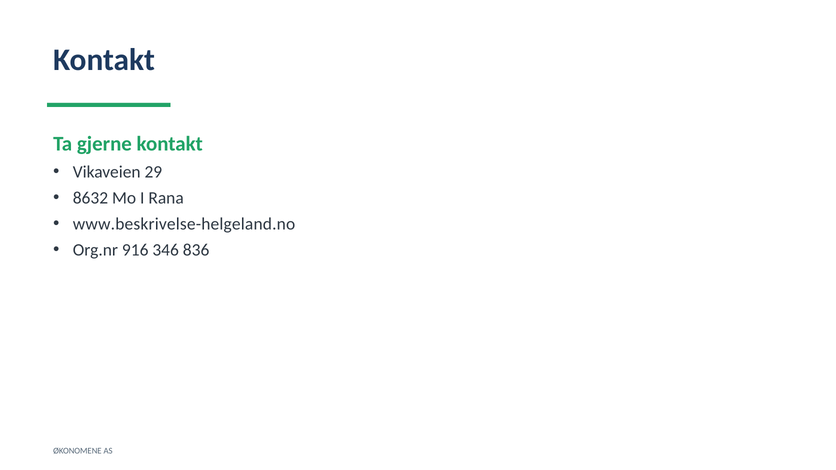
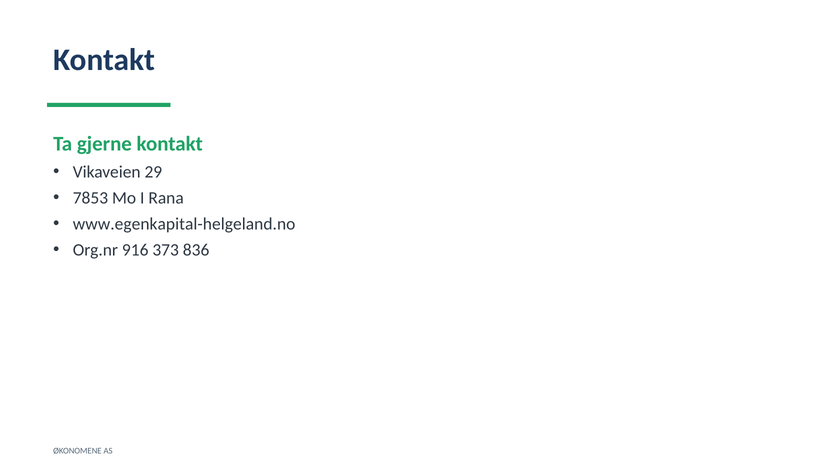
8632: 8632 -> 7853 (90, 198)
www.beskrivelse-helgeland.no: www.beskrivelse-helgeland.no -> www.egenkapital-helgeland.no (184, 224)
346: 346 -> 373 (166, 250)
